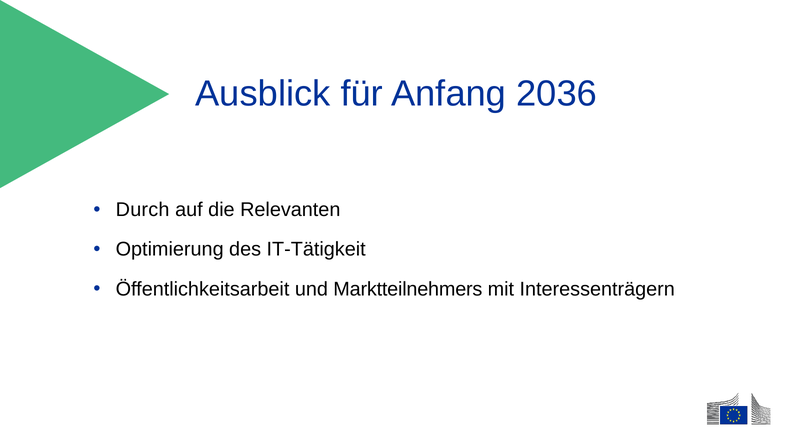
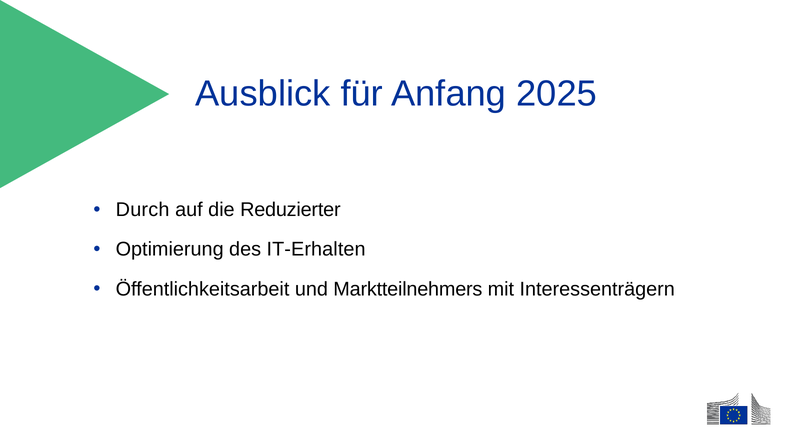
2036: 2036 -> 2025 (557, 94)
Relevanten: Relevanten -> Reduzierter (290, 210)
IT-Tätigkeit: IT-Tätigkeit -> IT-Erhalten (316, 249)
